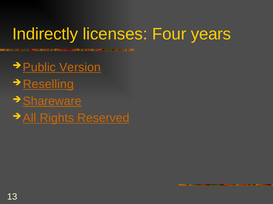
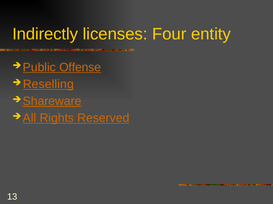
years: years -> entity (211, 34)
Version: Version -> Offense (80, 67)
